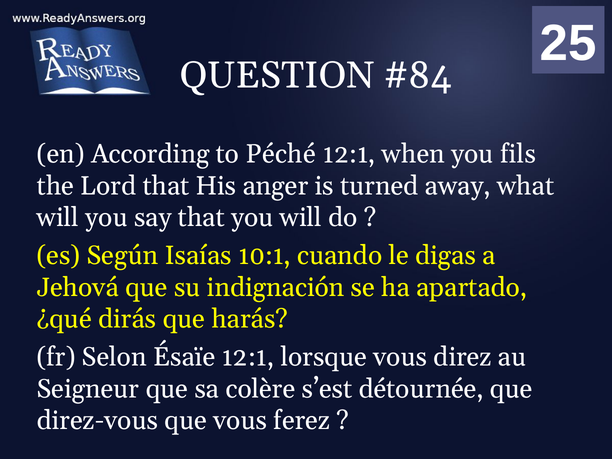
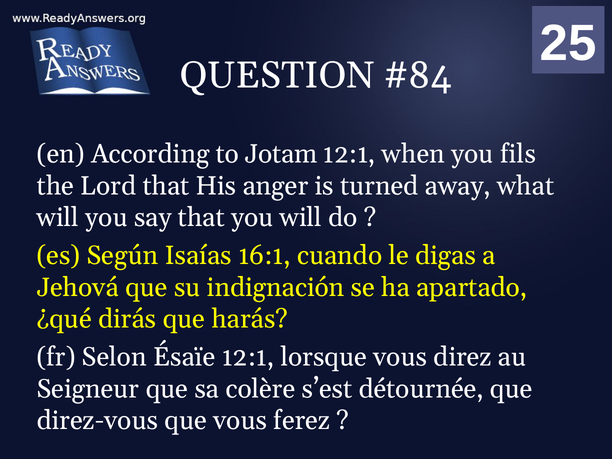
Péché: Péché -> Jotam (281, 154)
10:1: 10:1 -> 16:1 (264, 256)
